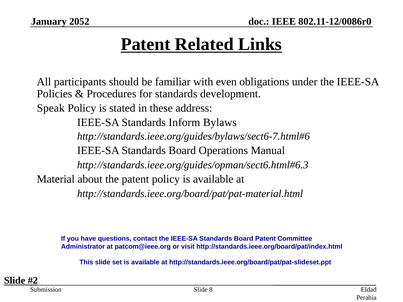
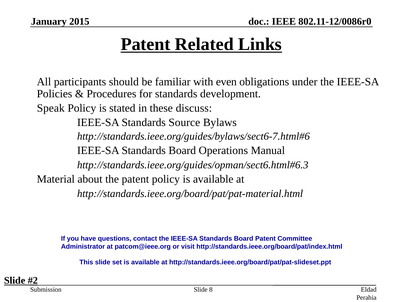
2052: 2052 -> 2015 (79, 22)
address: address -> discuss (194, 108)
Inform: Inform -> Source (184, 123)
